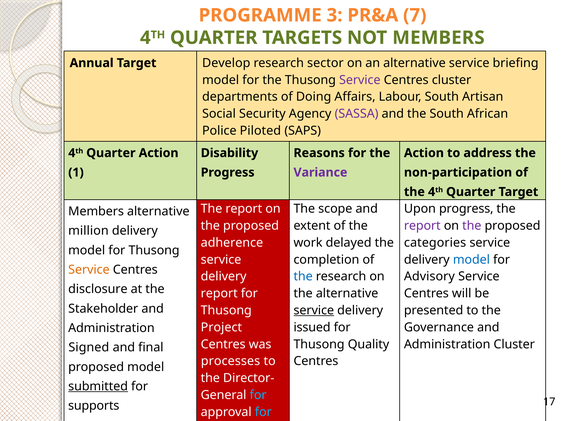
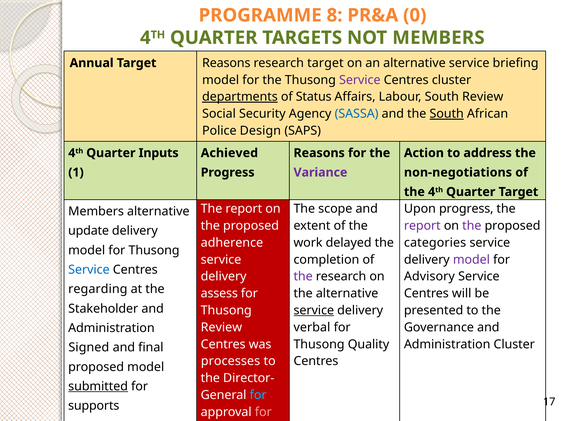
3: 3 -> 8 (335, 15)
7: 7 -> 0 (415, 15)
Target Develop: Develop -> Reasons (226, 63)
research sector: sector -> target (325, 63)
departments underline: none -> present (240, 97)
Doing: Doing -> Status (314, 97)
South Artisan: Artisan -> Review (483, 97)
SASSA colour: purple -> blue (357, 114)
South underline: none -> present (447, 114)
Piloted: Piloted -> Design (260, 131)
Quarter Action: Action -> Inputs (159, 153)
Disability: Disability -> Achieved (229, 153)
non-participation: non-participation -> non-negotiations (458, 172)
million: million -> update (89, 231)
model colour: blue -> purple (471, 259)
Service colour: orange -> blue (89, 270)
the colour: blue -> purple (303, 276)
disclosure: disclosure -> regarding (98, 289)
report: report -> assess (219, 293)
Project: Project -> Review (221, 327)
issued: issued -> verbal (312, 327)
for colour: light blue -> pink (263, 412)
